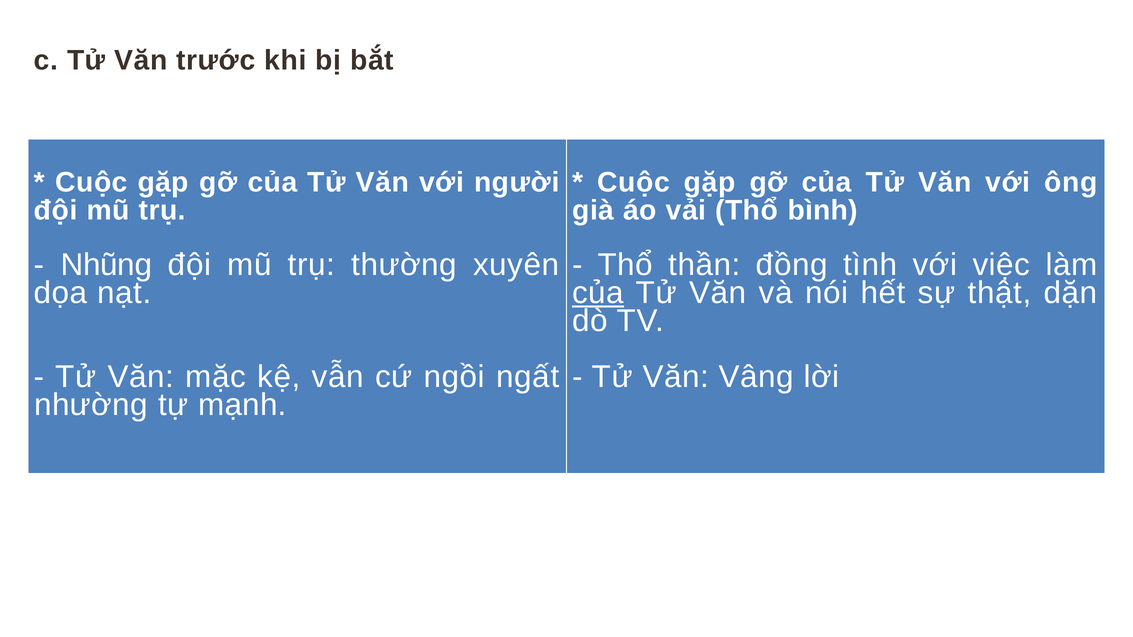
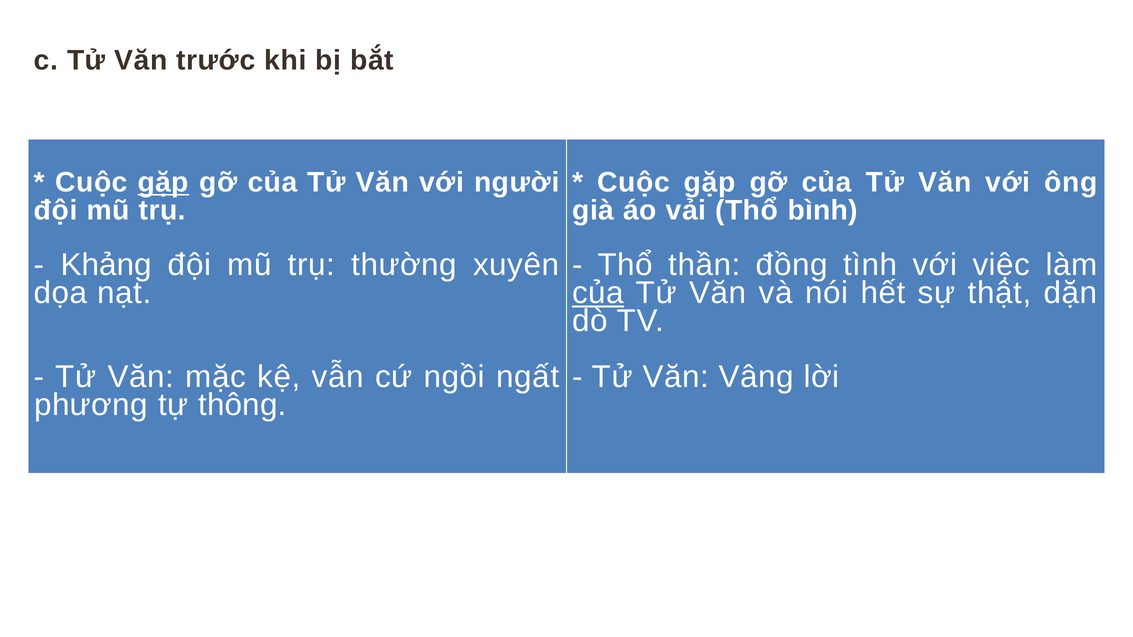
gặp underline: none -> present (163, 183)
Nhũng: Nhũng -> Khảng (106, 265)
nhường: nhường -> phương (91, 405)
mạnh: mạnh -> thông (242, 405)
